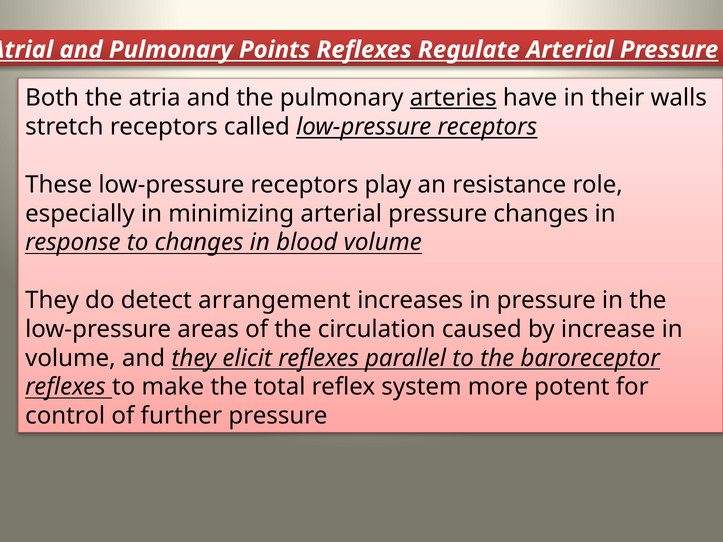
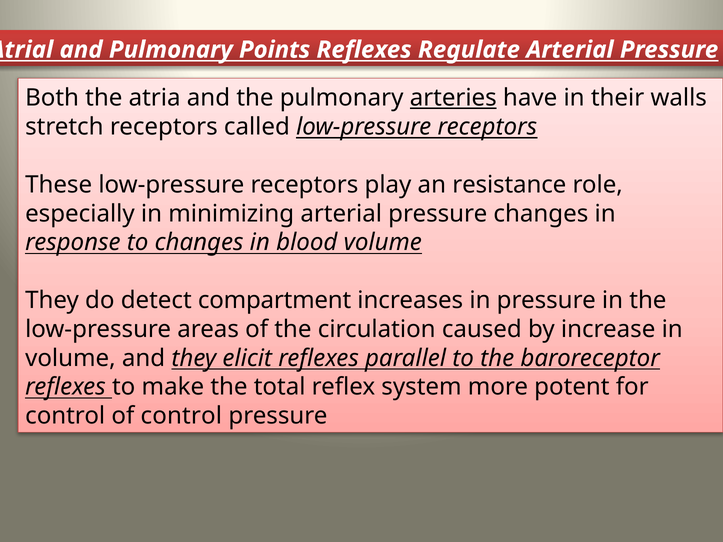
and underline: present -> none (81, 50)
arrangement: arrangement -> compartment (275, 300)
of further: further -> control (181, 416)
